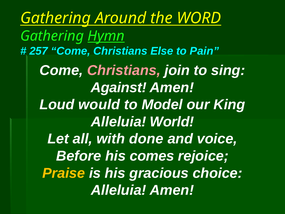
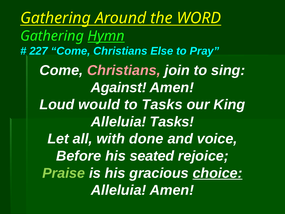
257: 257 -> 227 (39, 51)
Pain: Pain -> Pray (205, 51)
to Model: Model -> Tasks (162, 105)
Alleluia World: World -> Tasks (172, 122)
comes: comes -> seated (152, 156)
Praise colour: yellow -> light green (64, 173)
choice underline: none -> present (218, 173)
